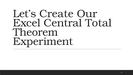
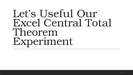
Create: Create -> Useful (56, 14)
